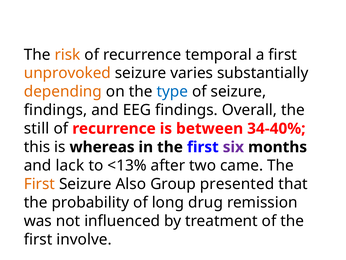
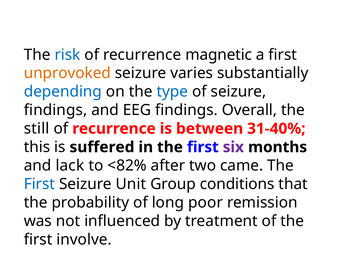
risk colour: orange -> blue (67, 55)
temporal: temporal -> magnetic (219, 55)
depending colour: orange -> blue (63, 91)
34-40%: 34-40% -> 31-40% (276, 128)
whereas: whereas -> suffered (102, 147)
<13%: <13% -> <82% (127, 165)
First colour: orange -> blue (39, 184)
Also: Also -> Unit (131, 184)
presented: presented -> conditions (237, 184)
drug: drug -> poor (205, 202)
